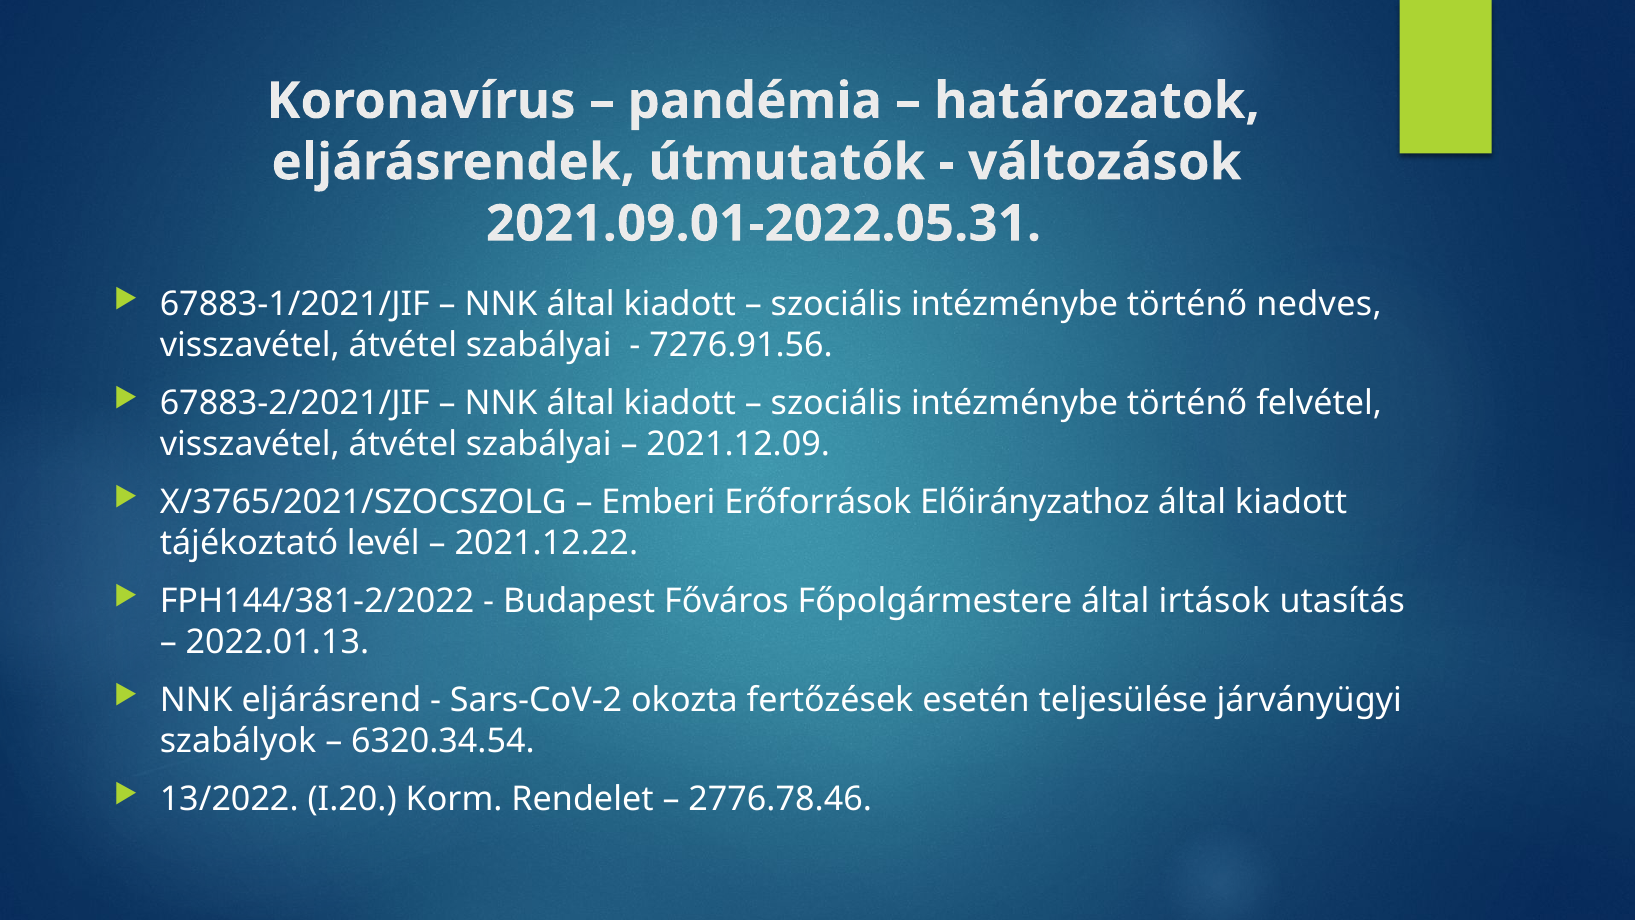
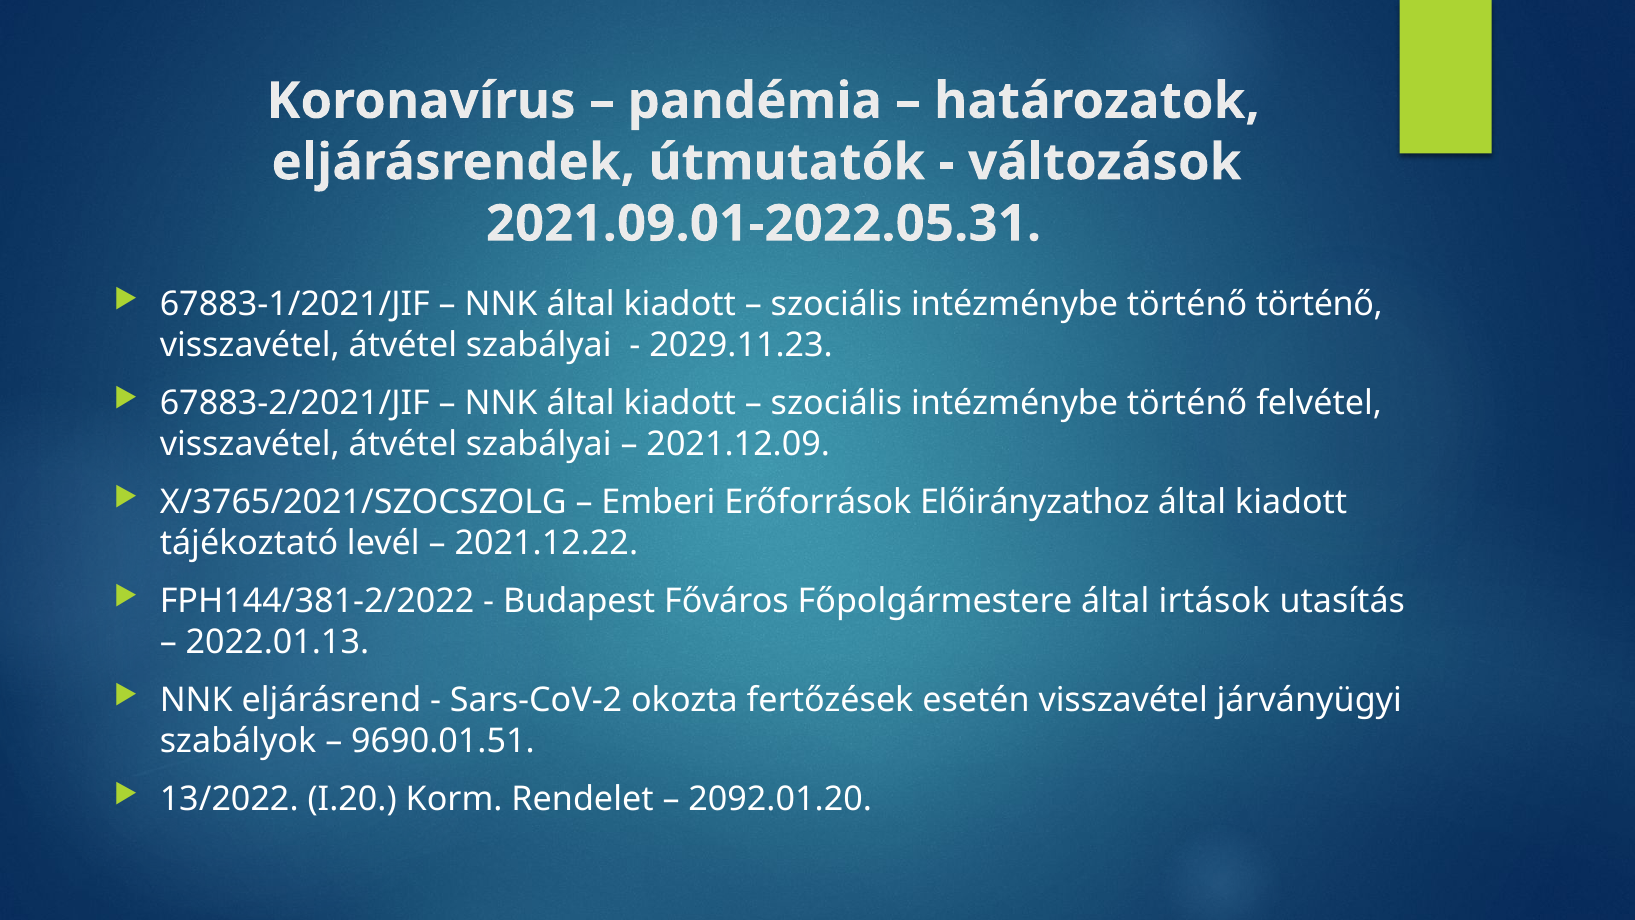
történő nedves: nedves -> történő (1319, 305)
7276.91.56: 7276.91.56 -> 2029.11.23 (741, 346)
esetén teljesülése: teljesülése -> visszavétel (1123, 700)
6320.34.54: 6320.34.54 -> 9690.01.51 (443, 741)
2776.78.46: 2776.78.46 -> 2092.01.20 (780, 799)
